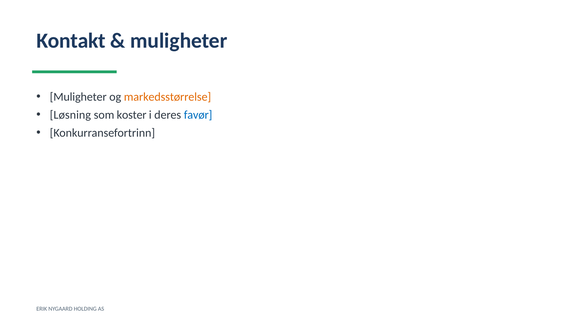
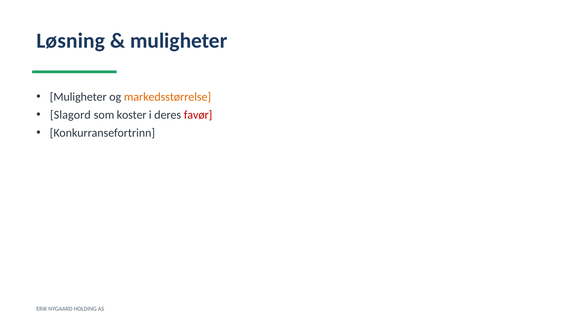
Kontakt: Kontakt -> Løsning (71, 41)
Løsning: Løsning -> Slagord (70, 115)
favør colour: blue -> red (198, 115)
